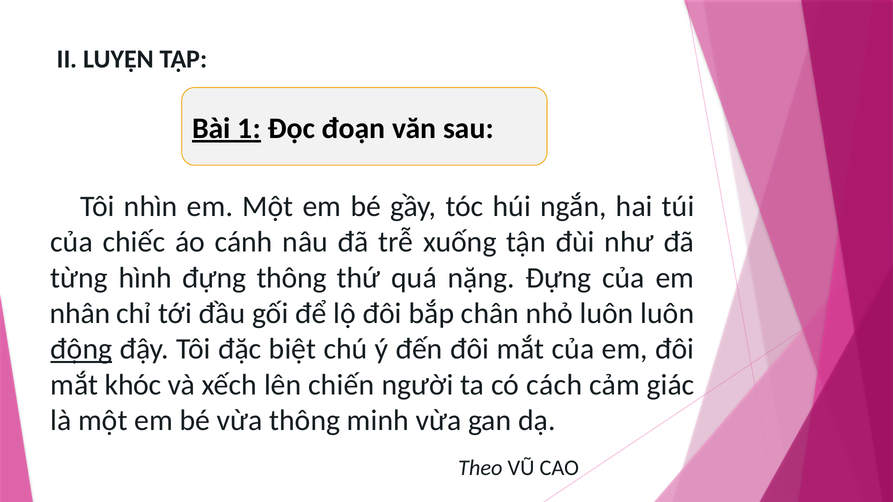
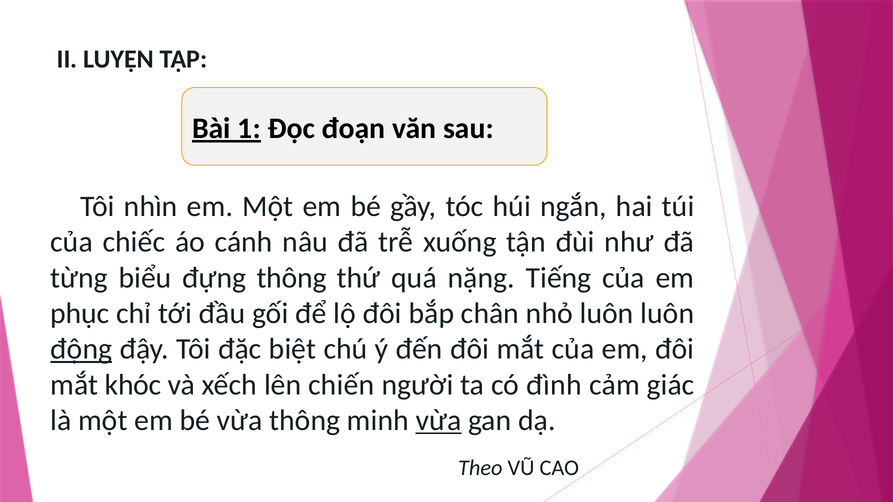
hình: hình -> biểu (145, 278)
nặng Đựng: Đựng -> Tiếng (559, 278)
nhân: nhân -> phục (80, 314)
cách: cách -> đình (554, 385)
vừa underline: none -> present (438, 421)
